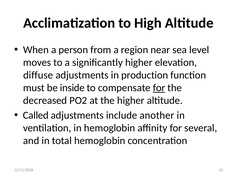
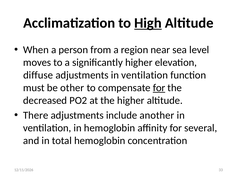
High underline: none -> present (148, 23)
adjustments in production: production -> ventilation (145, 75)
inside: inside -> other (72, 88)
Called: Called -> There (36, 115)
